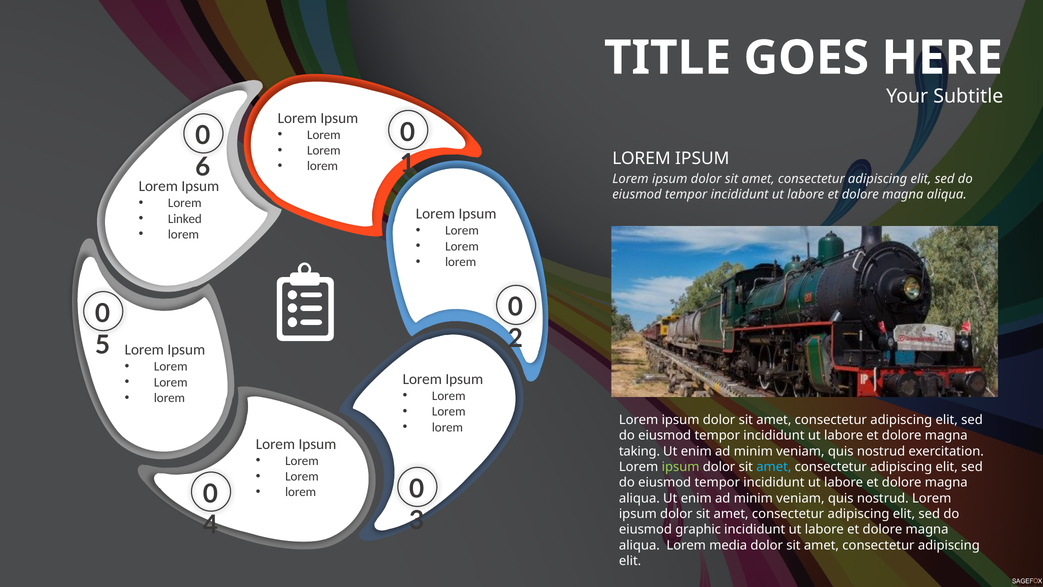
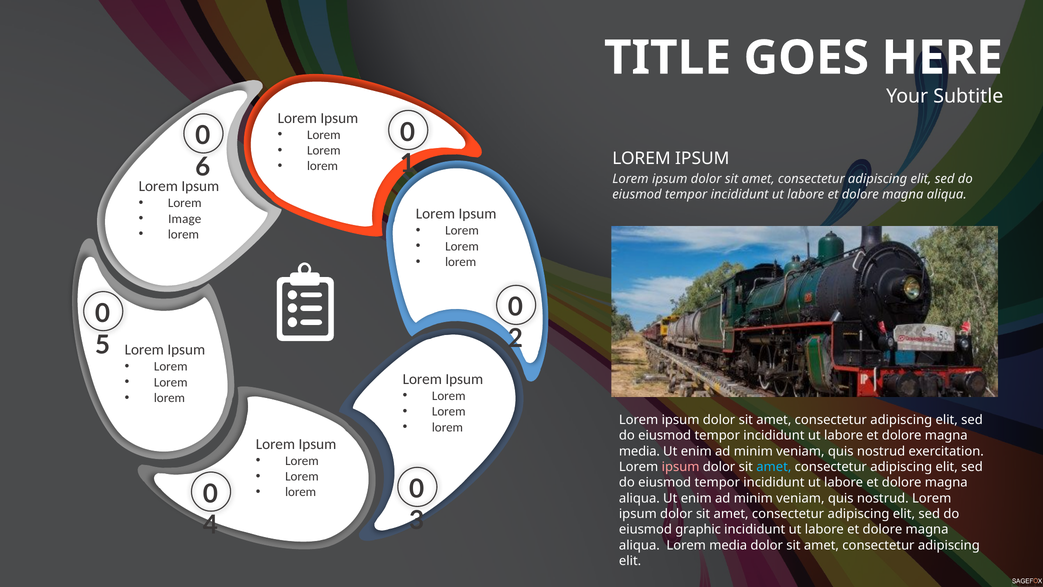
Linked: Linked -> Image (185, 219)
taking: taking -> media (639, 451)
ipsum colour: light green -> pink (681, 467)
